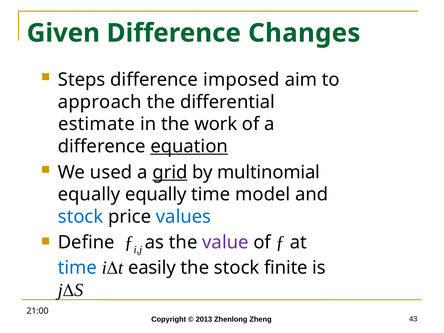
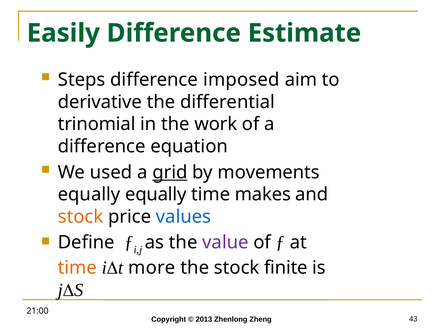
Given: Given -> Easily (63, 33)
Changes: Changes -> Estimate (304, 33)
approach: approach -> derivative (100, 102)
estimate: estimate -> trinomial (97, 124)
equation underline: present -> none (189, 146)
multinomial: multinomial -> movements (269, 172)
model: model -> makes (263, 194)
stock colour: blue -> orange (81, 217)
time colour: blue -> orange (77, 268)
easily: easily -> more (152, 268)
